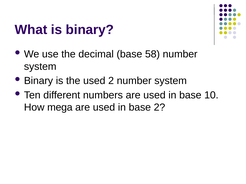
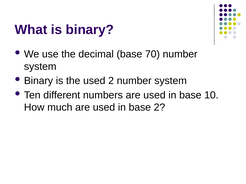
58: 58 -> 70 (152, 54)
mega: mega -> much (60, 108)
